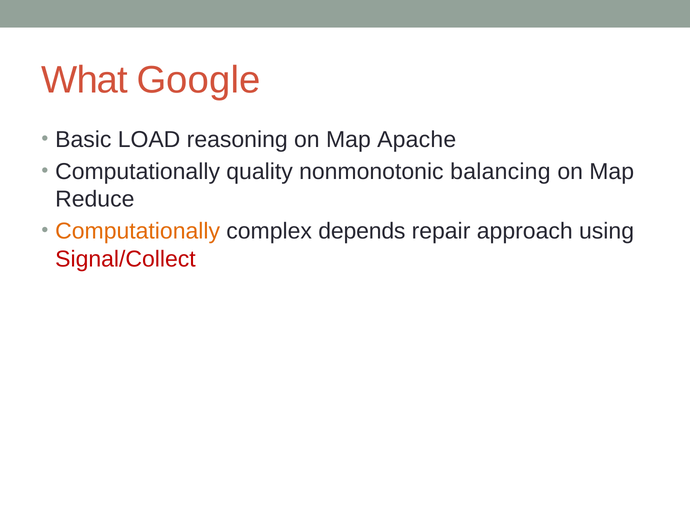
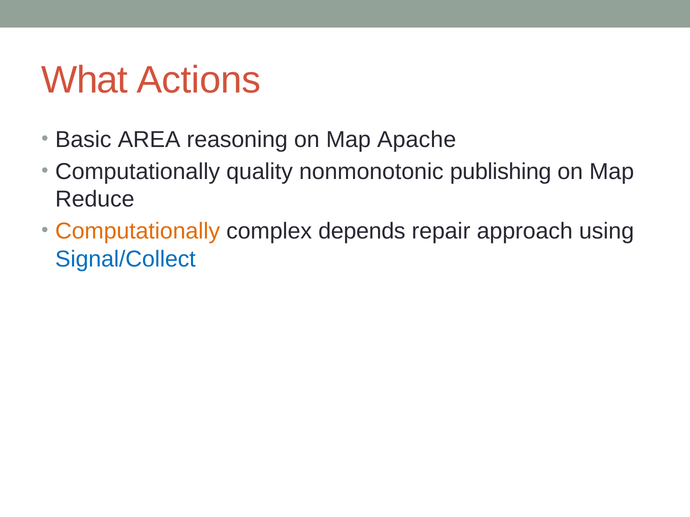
Google: Google -> Actions (199, 80)
LOAD: LOAD -> AREA (149, 140)
balancing: balancing -> publishing (501, 172)
Signal/Collect colour: red -> blue (125, 259)
